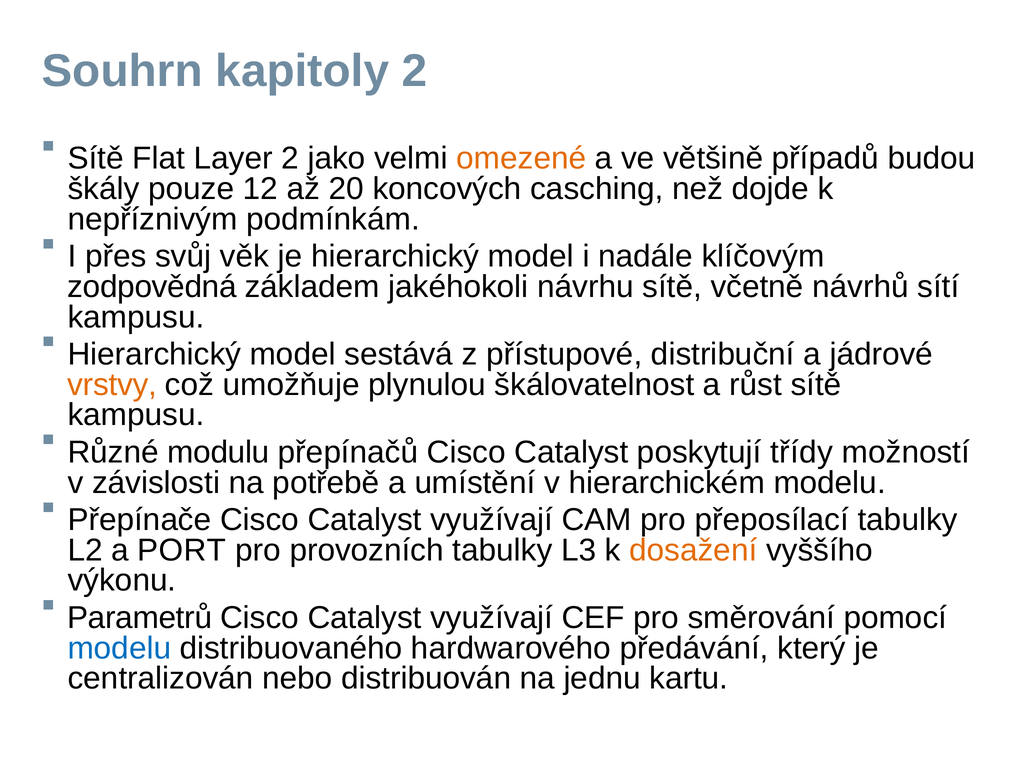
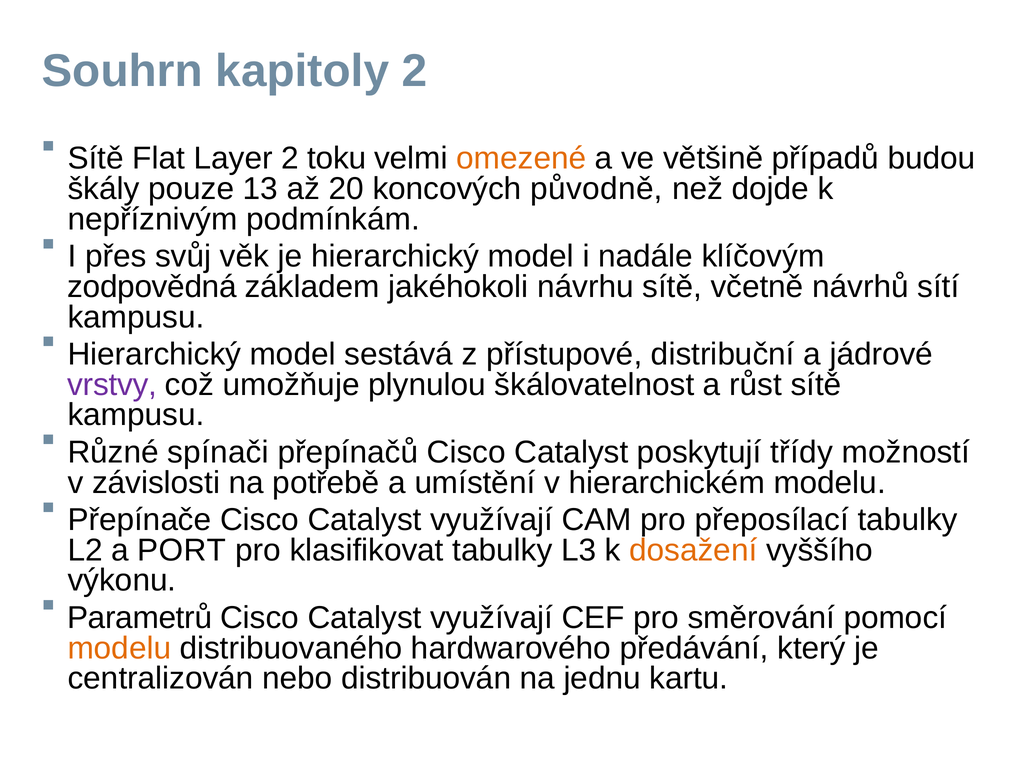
jako: jako -> toku (337, 159)
12: 12 -> 13 (260, 189)
casching: casching -> původně (597, 189)
vrstvy colour: orange -> purple (112, 385)
modulu: modulu -> spínači (218, 452)
provozních: provozních -> klasifikovat (367, 550)
modelu colour: blue -> orange (119, 648)
